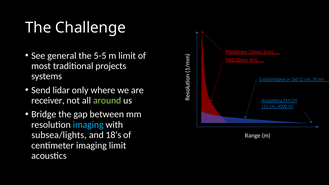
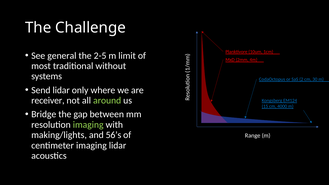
5-5: 5-5 -> 2-5 (100, 56)
projects: projects -> without (111, 66)
imaging colour: light blue -> light green (88, 125)
subsea/lights: subsea/lights -> making/lights (59, 135)
18’s: 18’s -> 56’s (113, 135)
imaging limit: limit -> lidar (118, 145)
